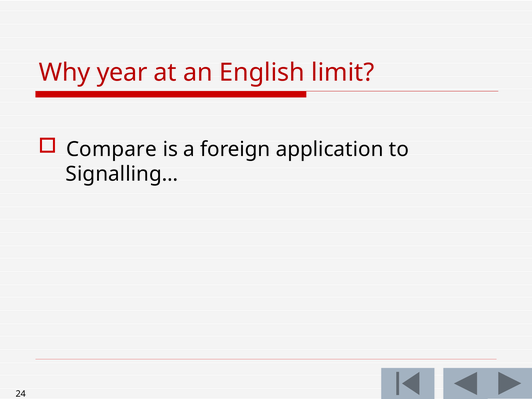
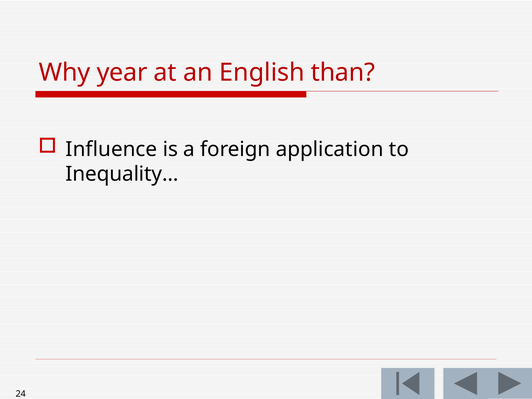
limit: limit -> than (343, 72)
Compare: Compare -> Influence (111, 149)
Signalling…: Signalling… -> Inequality… (122, 174)
